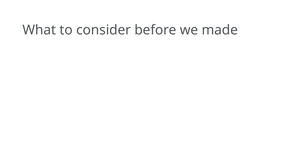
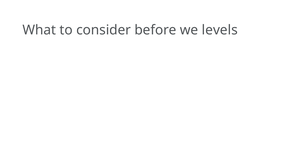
made: made -> levels (220, 30)
